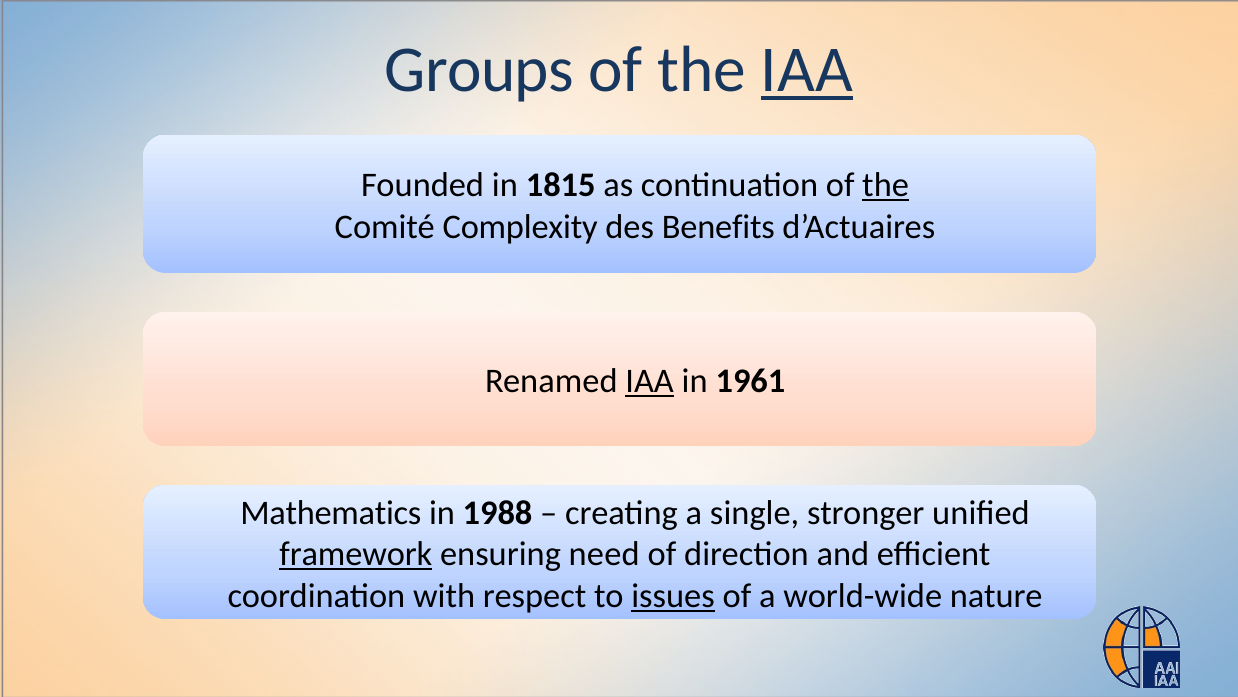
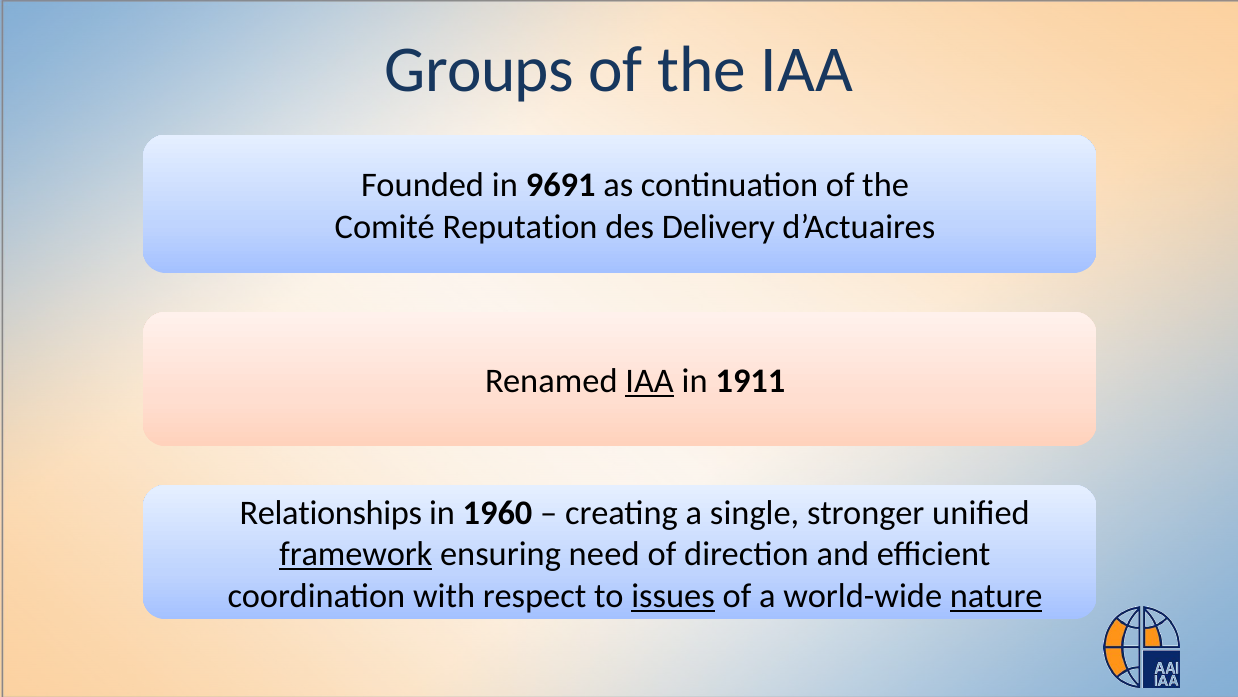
IAA underline: present -> none (807, 70)
1815: 1815 -> 9691 (561, 185)
the underline: present -> none (886, 185)
Complexity: Complexity -> Reputation (520, 227)
Benefits: Benefits -> Delivery (718, 227)
1961: 1961 -> 1911 (750, 381)
Mathematics: Mathematics -> Relationships (331, 513)
1988: 1988 -> 1960 (498, 513)
nature underline: none -> present (996, 595)
